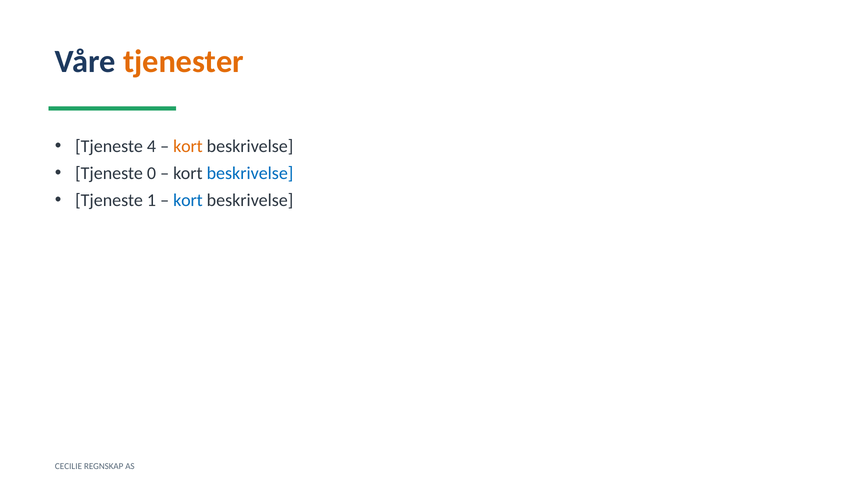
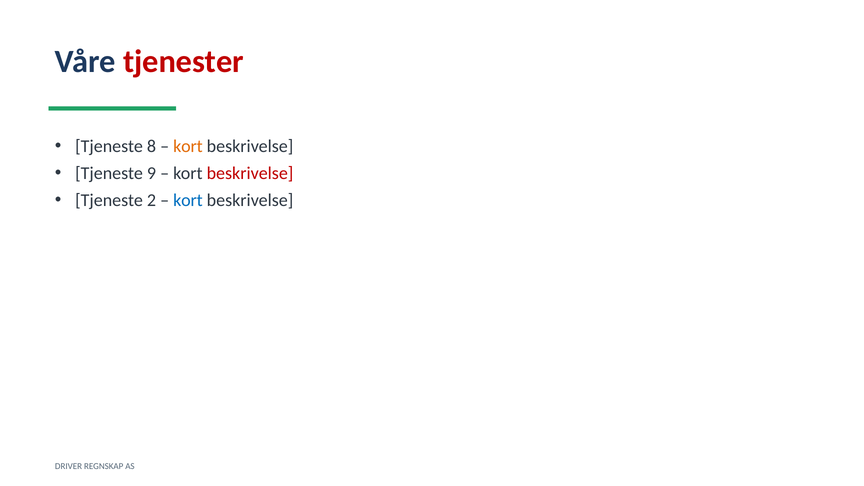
tjenester colour: orange -> red (183, 62)
4: 4 -> 8 (151, 146)
0: 0 -> 9 (151, 173)
beskrivelse colour: blue -> red (250, 173)
1: 1 -> 2 (151, 200)
CECILIE: CECILIE -> DRIVER (69, 466)
